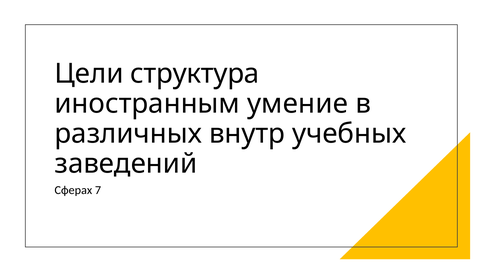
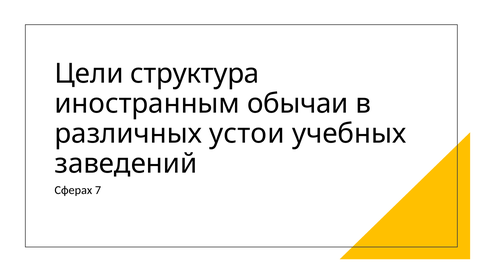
умение: умение -> обычаи (298, 104)
внутр: внутр -> устои (247, 134)
